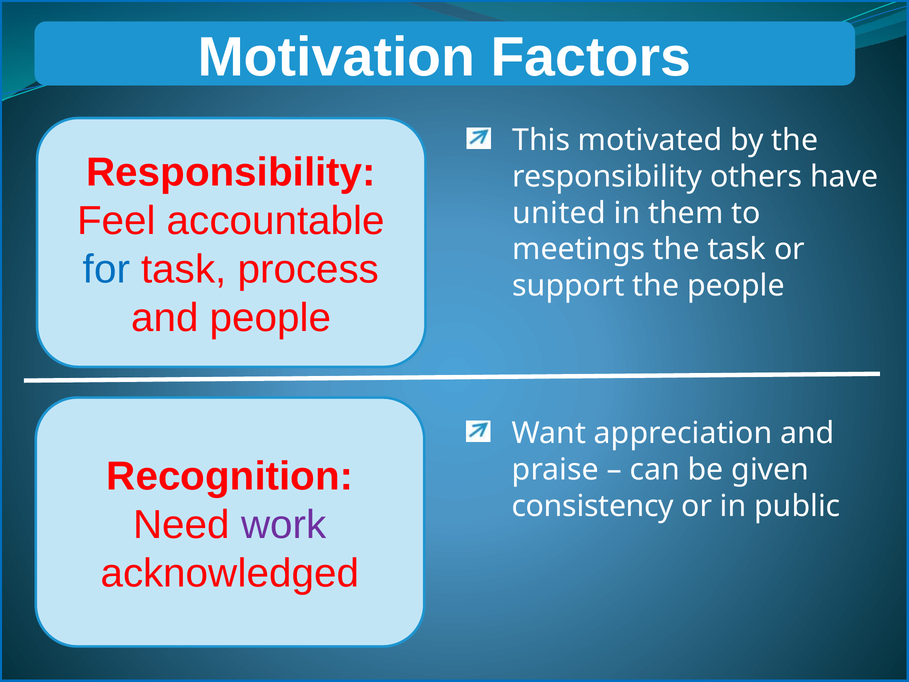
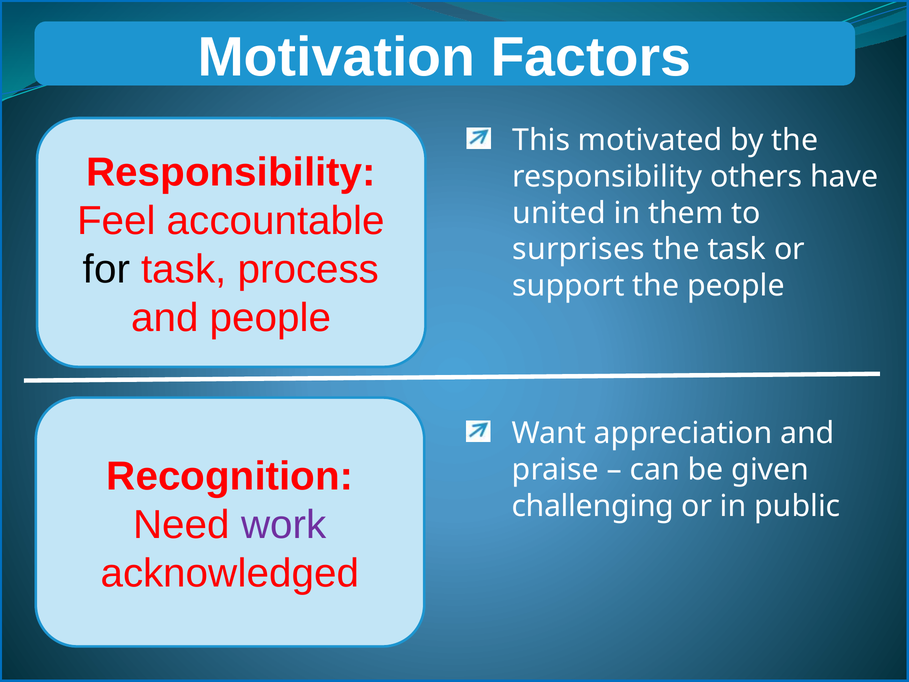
meetings: meetings -> surprises (579, 249)
for colour: blue -> black (106, 269)
consistency: consistency -> challenging (593, 506)
